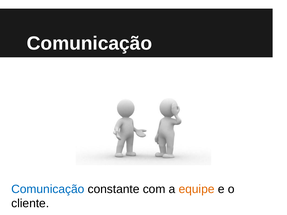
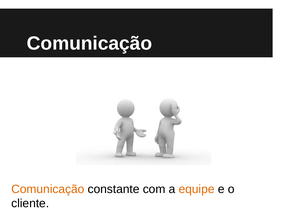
Comunicação colour: blue -> orange (48, 189)
